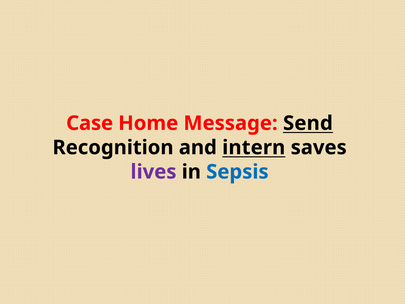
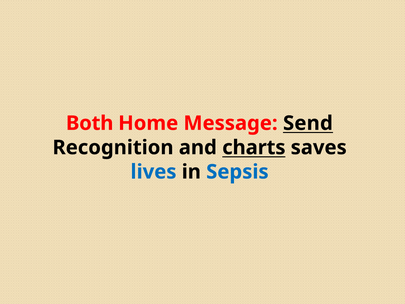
Case: Case -> Both (90, 123)
intern: intern -> charts (254, 147)
lives colour: purple -> blue (154, 172)
